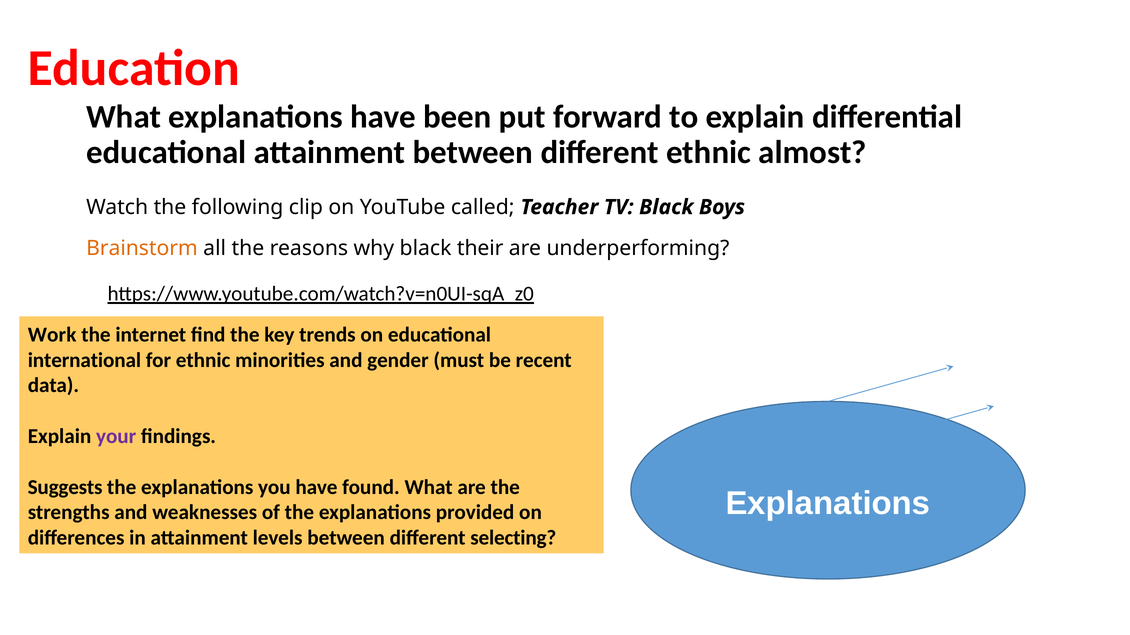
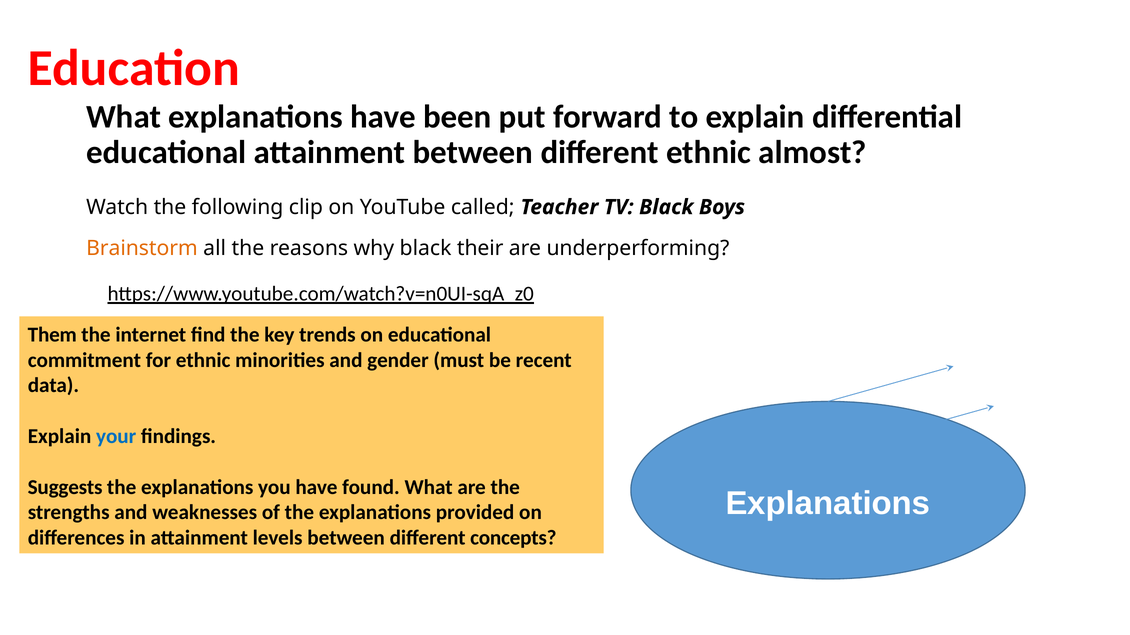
Work: Work -> Them (52, 335)
international: international -> commitment (84, 360)
your colour: purple -> blue (116, 437)
selecting: selecting -> concepts (513, 538)
